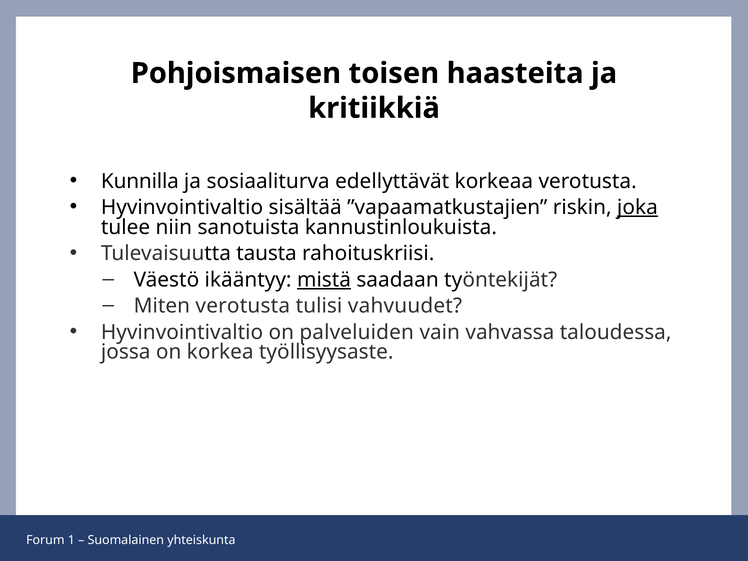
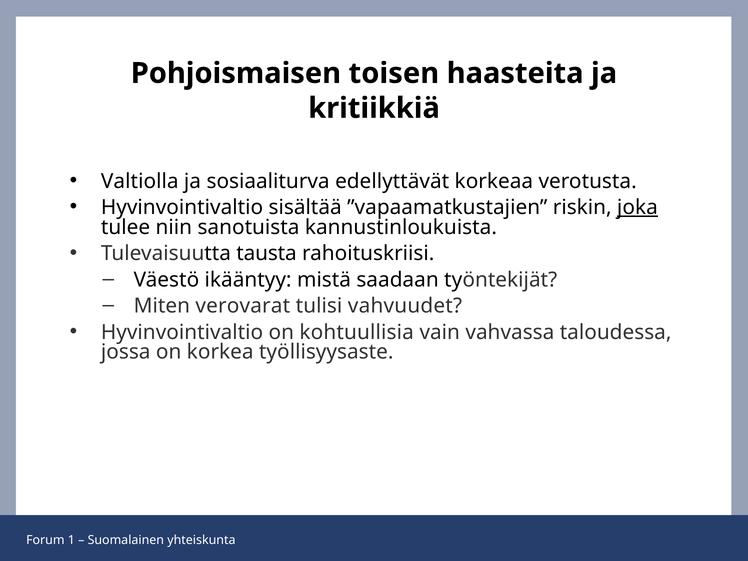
Kunnilla: Kunnilla -> Valtiolla (140, 181)
mistä underline: present -> none (324, 280)
Miten verotusta: verotusta -> verovarat (243, 306)
palveluiden: palveluiden -> kohtuullisia (357, 332)
